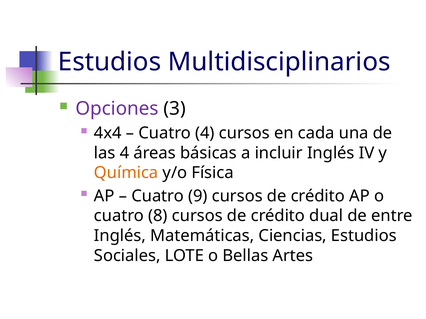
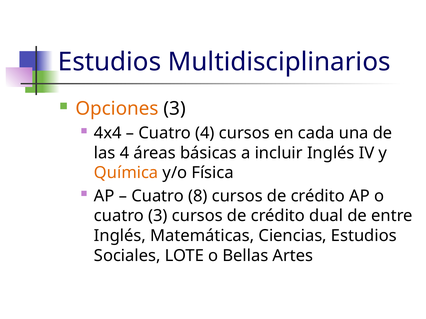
Opciones colour: purple -> orange (117, 109)
9: 9 -> 8 (198, 196)
cuatro 8: 8 -> 3 (158, 216)
